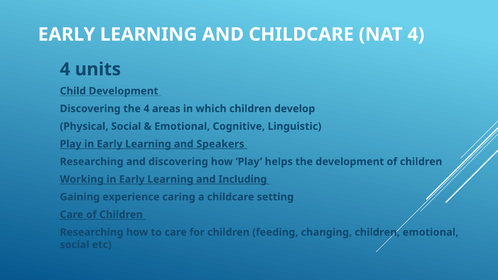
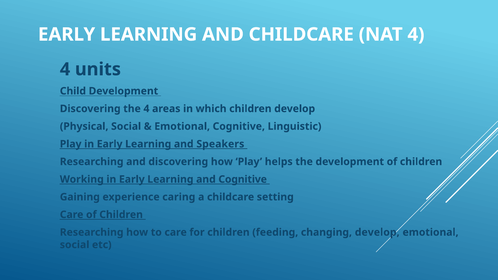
and Including: Including -> Cognitive (243, 179)
changing children: children -> develop (377, 232)
